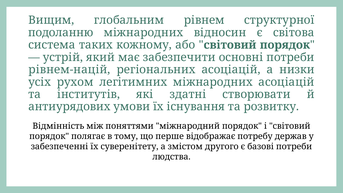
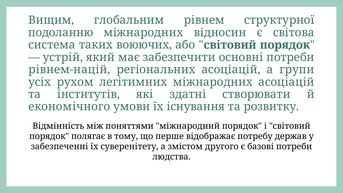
кожному: кожному -> воюючих (144, 45)
низки: низки -> групи (297, 70)
антиурядових: антиурядових -> економічного (69, 107)
